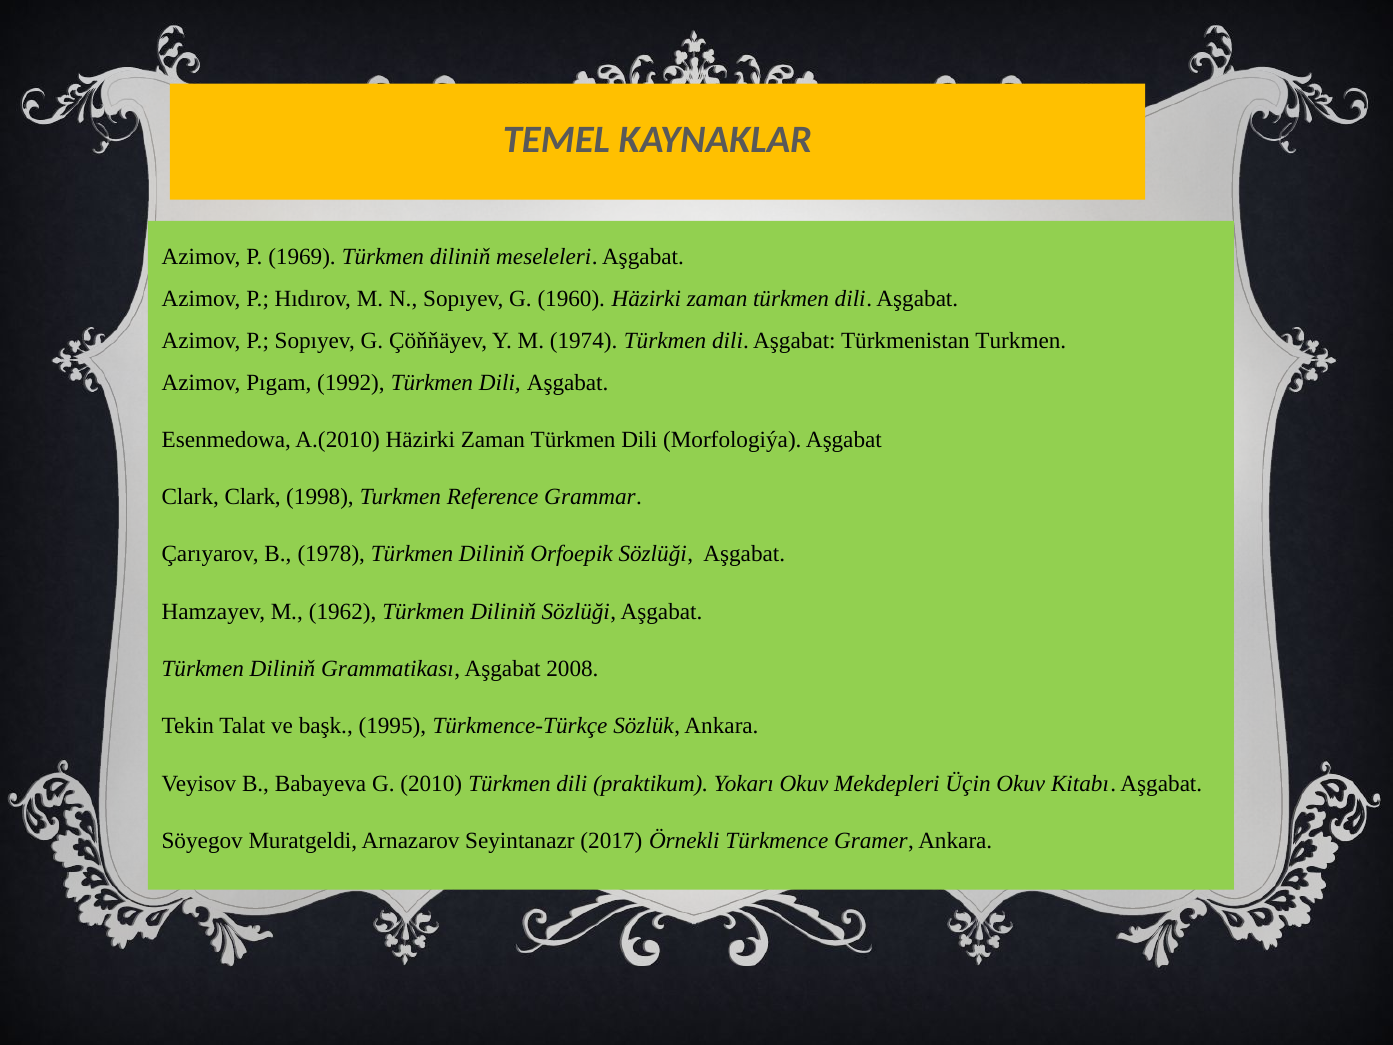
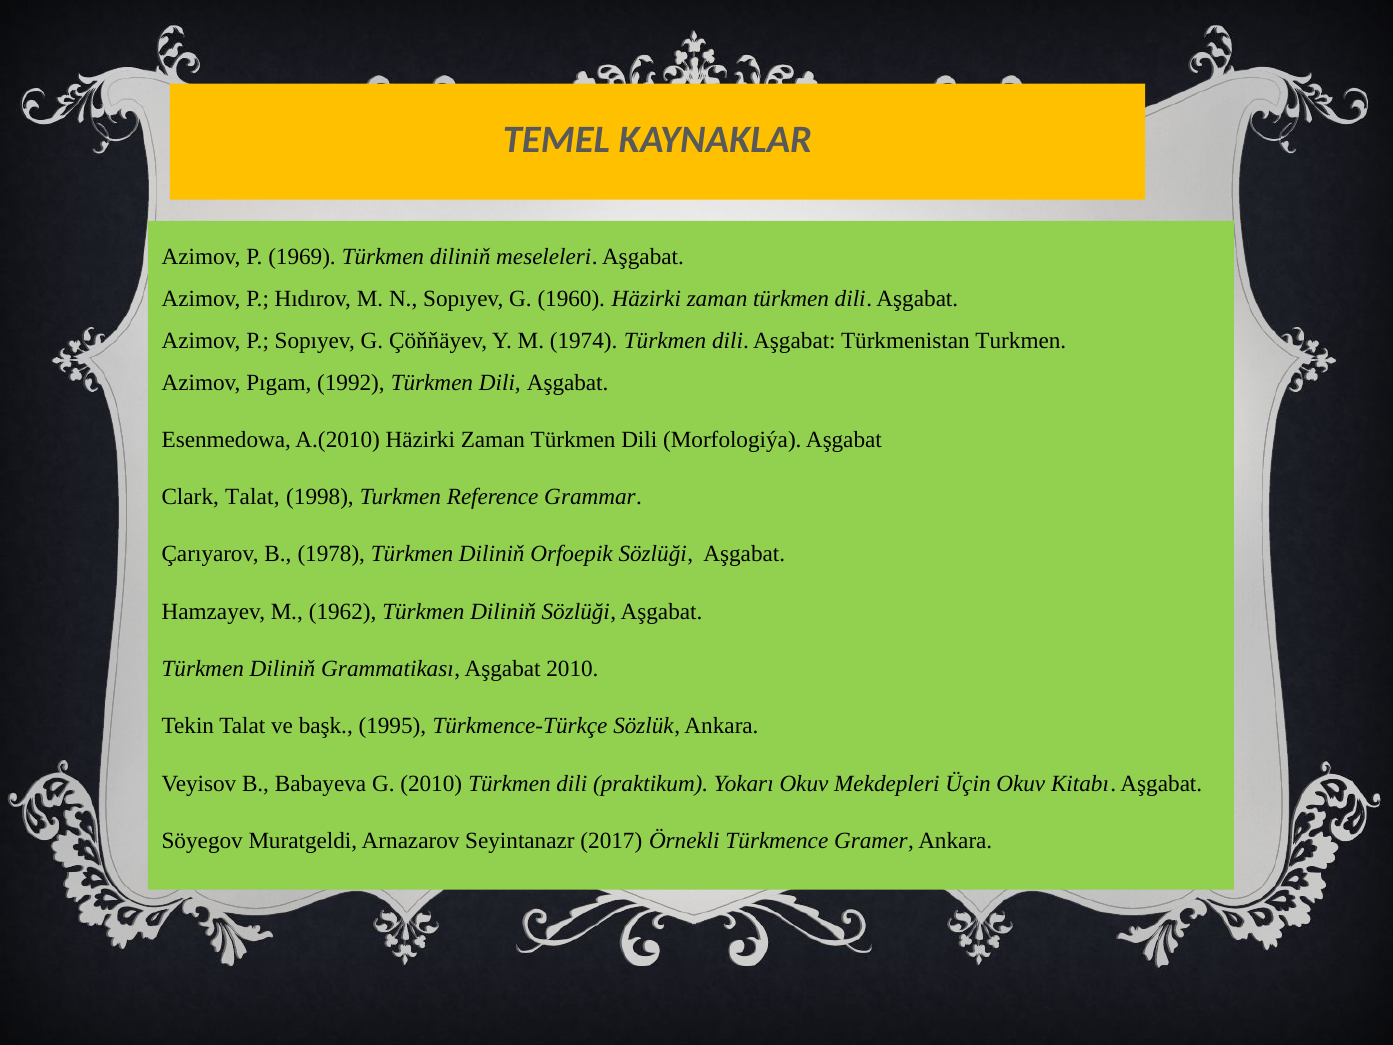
Clark Clark: Clark -> Talat (252, 497)
Aşgabat 2008: 2008 -> 2010 (572, 669)
